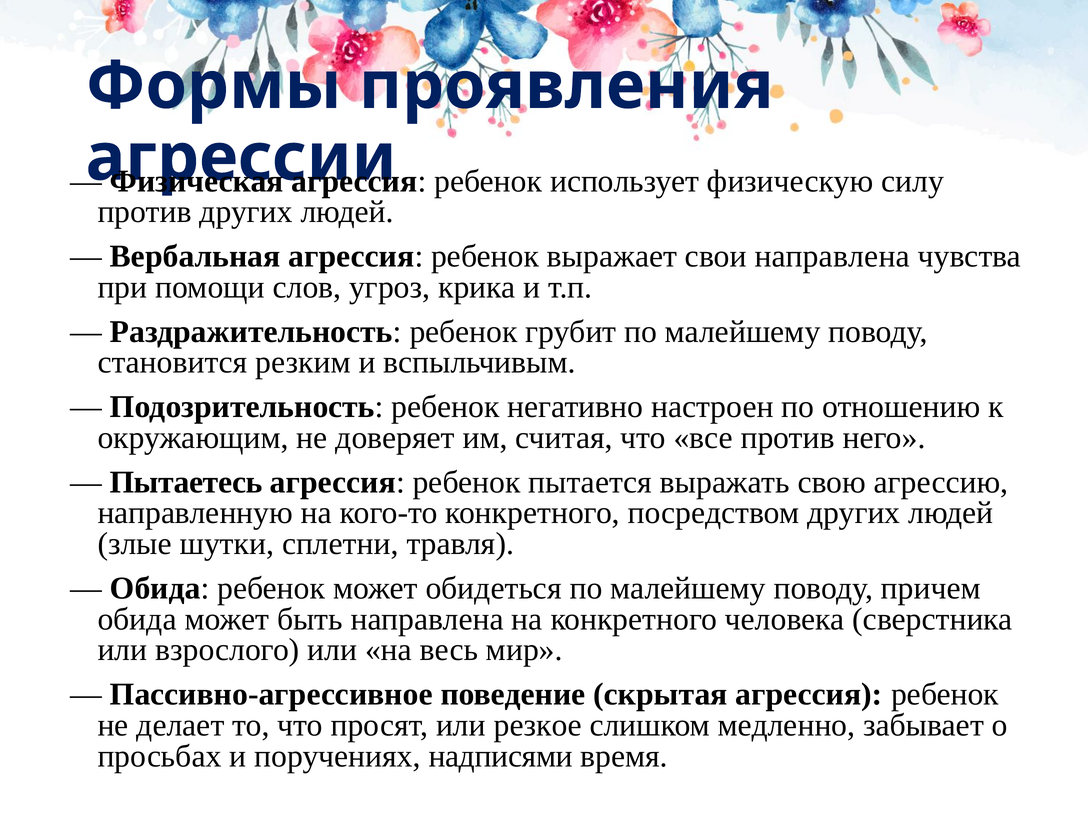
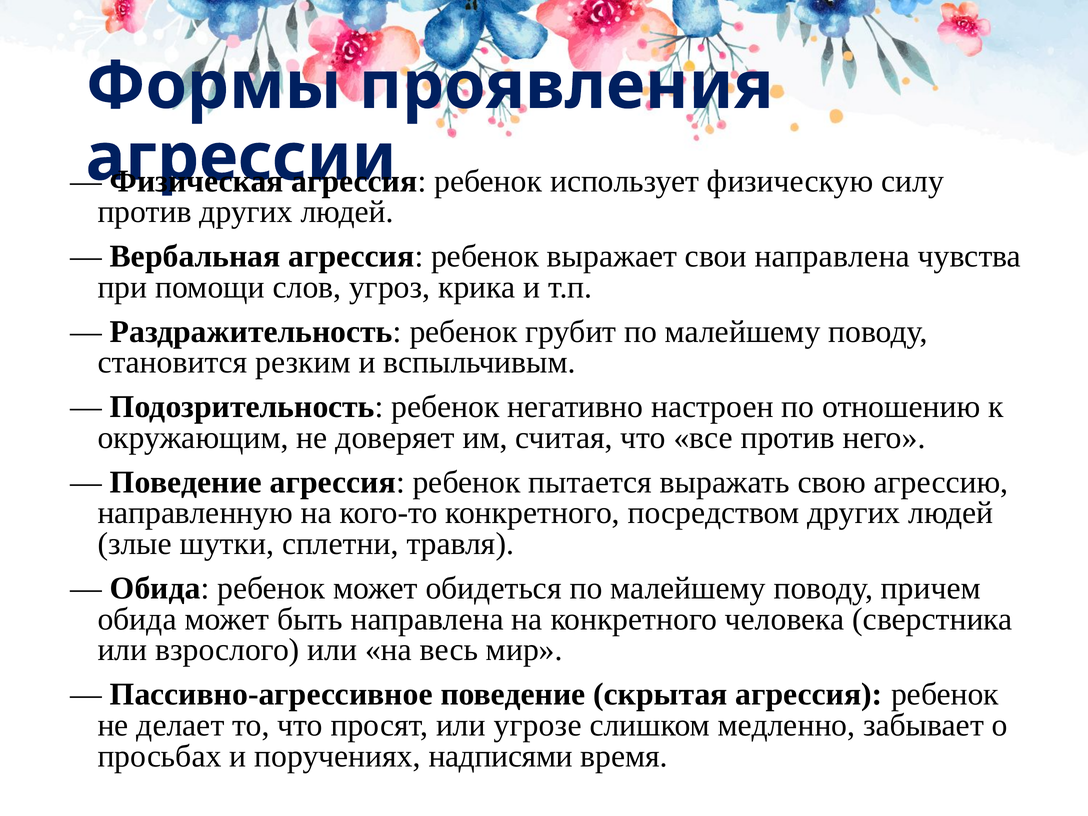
Пытаетесь: Пытаетесь -> Поведение (186, 482)
резкое: резкое -> угрозе (538, 725)
